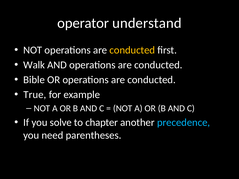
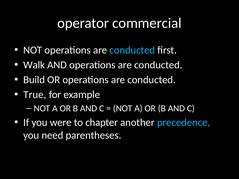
understand: understand -> commercial (147, 23)
conducted colour: yellow -> light blue (132, 50)
Bible: Bible -> Build (34, 80)
solve: solve -> were (61, 123)
